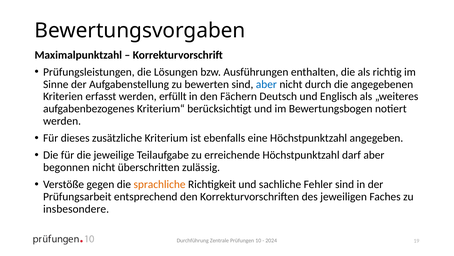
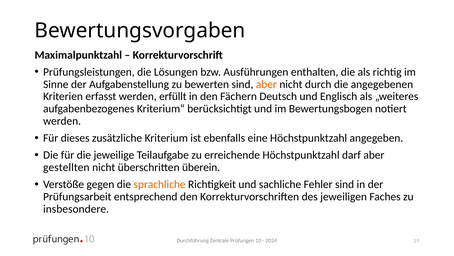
aber colour: blue -> orange (266, 84)
begonnen: begonnen -> gestellten (66, 167)
zulässig: zulässig -> überein (201, 167)
